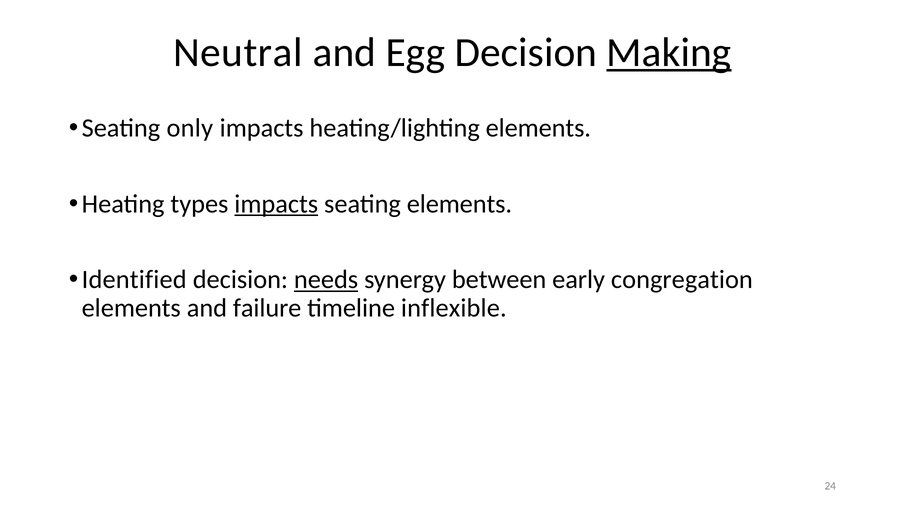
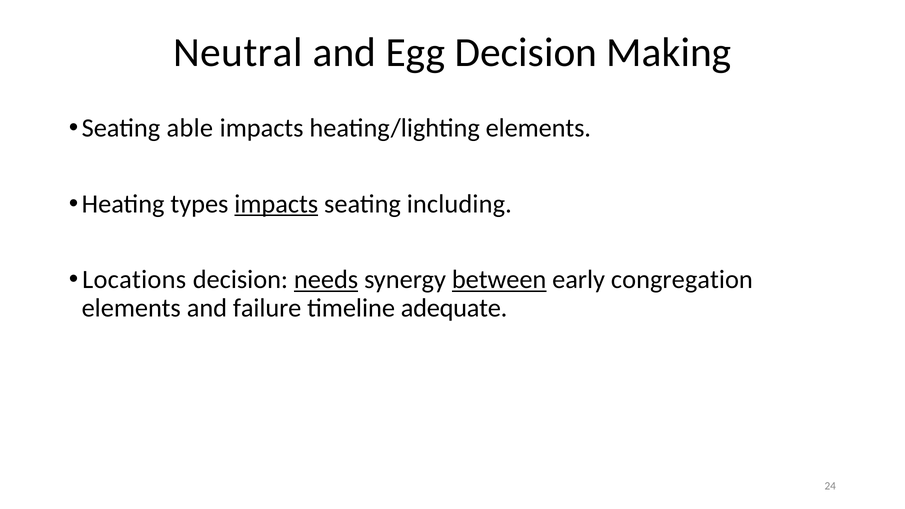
Making underline: present -> none (669, 53)
only: only -> able (190, 128)
seating elements: elements -> including (459, 204)
Identified: Identified -> Locations (134, 280)
between underline: none -> present (499, 280)
inflexible: inflexible -> adequate (454, 308)
